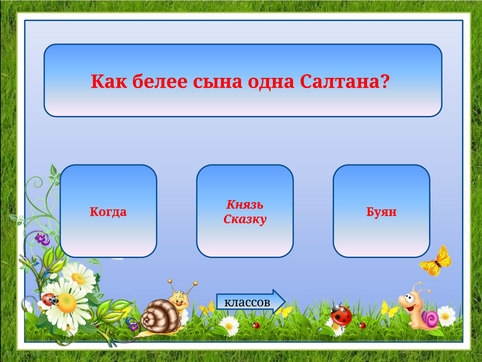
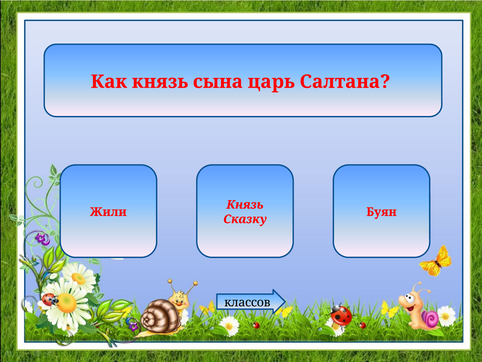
Как белее: белее -> князь (160, 82)
одна: одна -> царь (271, 82)
Когда: Когда -> Жили (108, 212)
